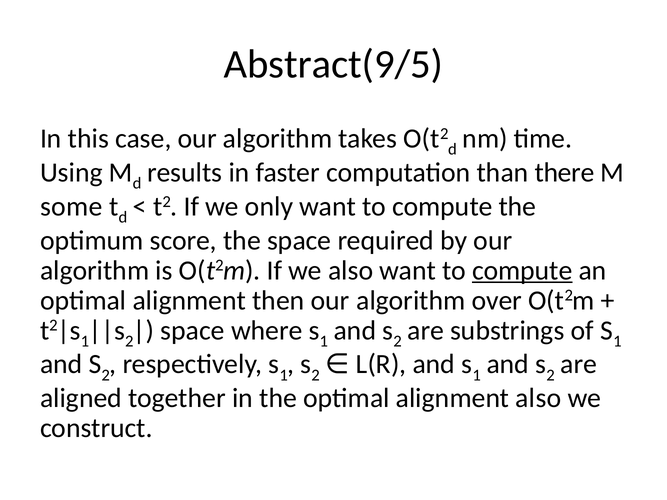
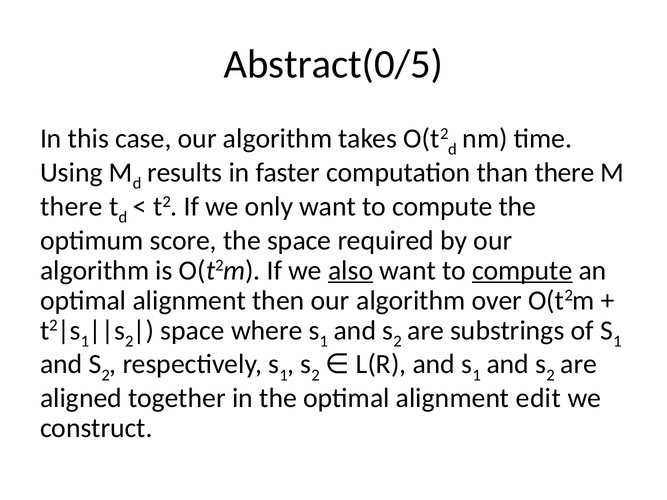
Abstract(9/5: Abstract(9/5 -> Abstract(0/5 (333, 65)
some: some -> there (71, 207)
also underline: none -> present (351, 270)
alignment also: also -> edit (538, 398)
